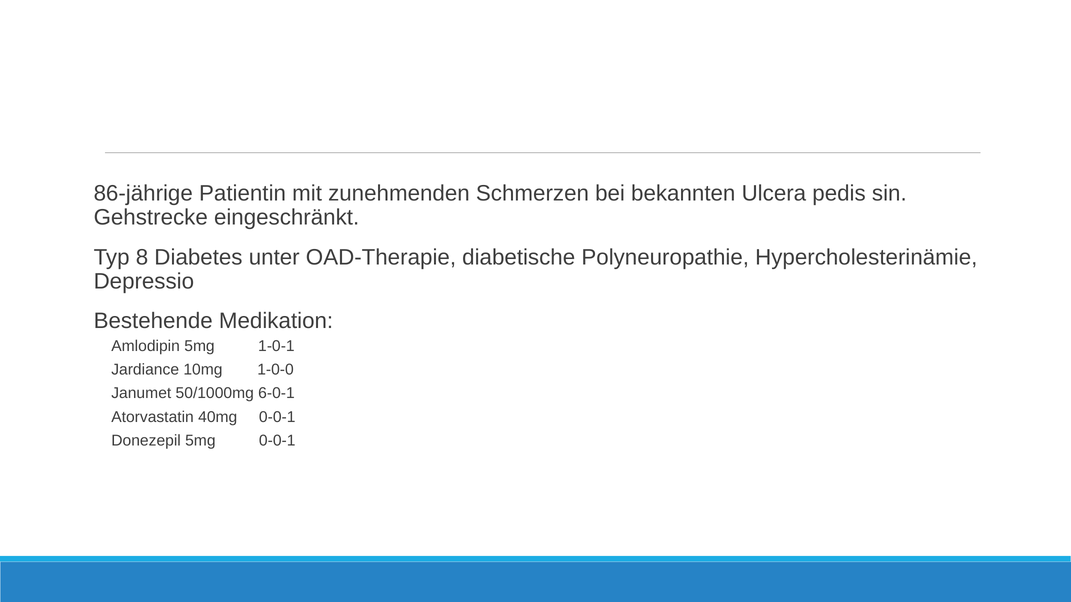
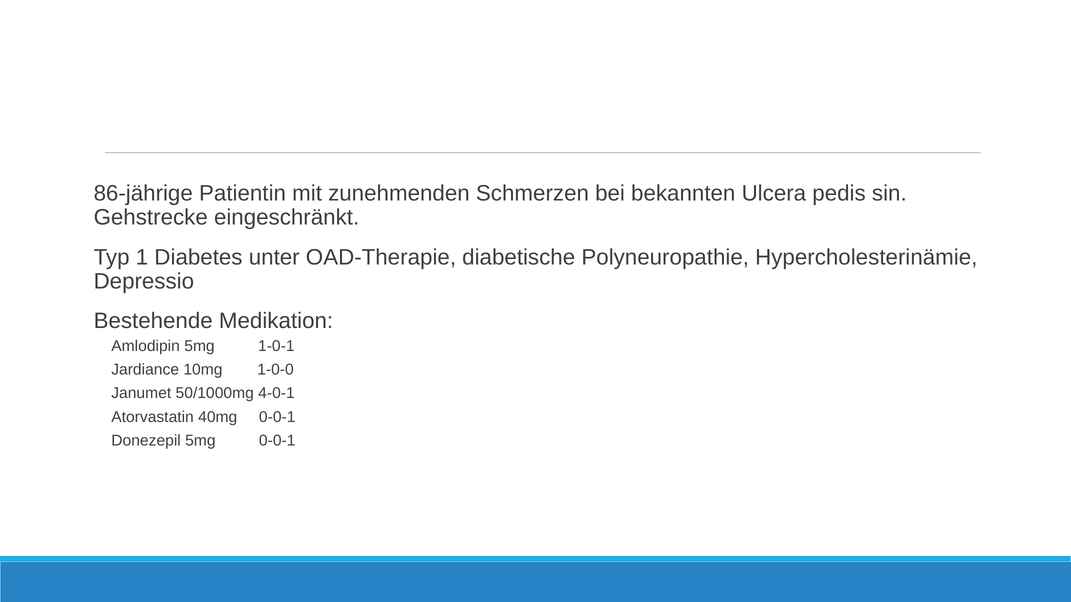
8: 8 -> 1 (142, 257)
6-0-1: 6-0-1 -> 4-0-1 (276, 394)
